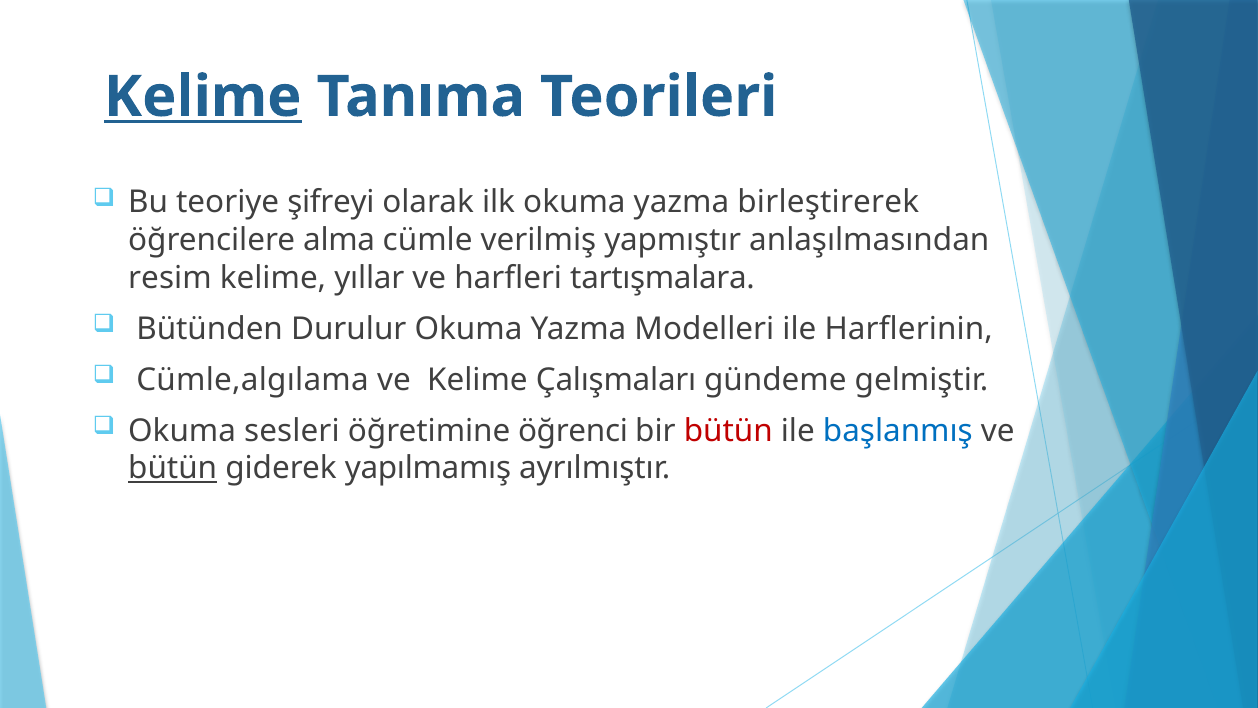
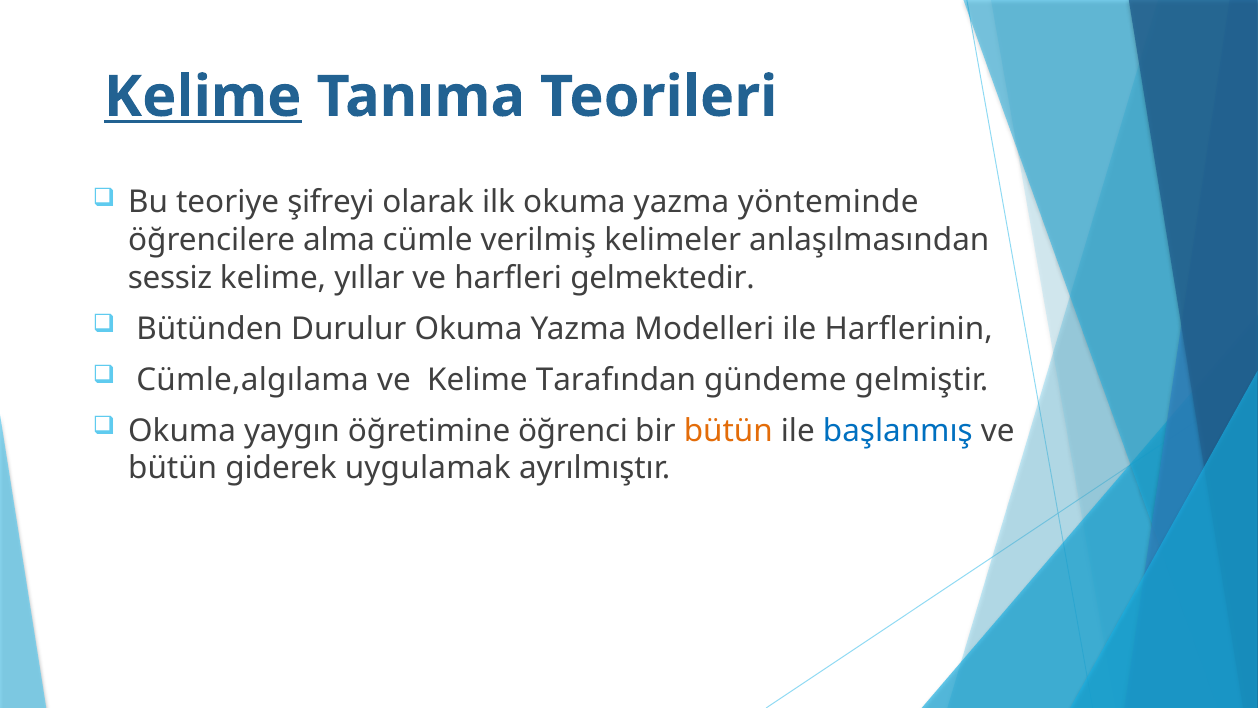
birleştirerek: birleştirerek -> yönteminde (828, 202)
yapmıştır: yapmıştır -> kelimeler (673, 240)
resim: resim -> sessiz (170, 278)
tartışmalara: tartışmalara -> gelmektedir (663, 278)
Çalışmaları: Çalışmaları -> Tarafından (616, 380)
sesleri: sesleri -> yaygın (292, 430)
bütün colour: red -> orange (728, 430)
bütün underline: present -> none (173, 468)
yapılmamış: yapılmamış -> uygulamak (428, 468)
